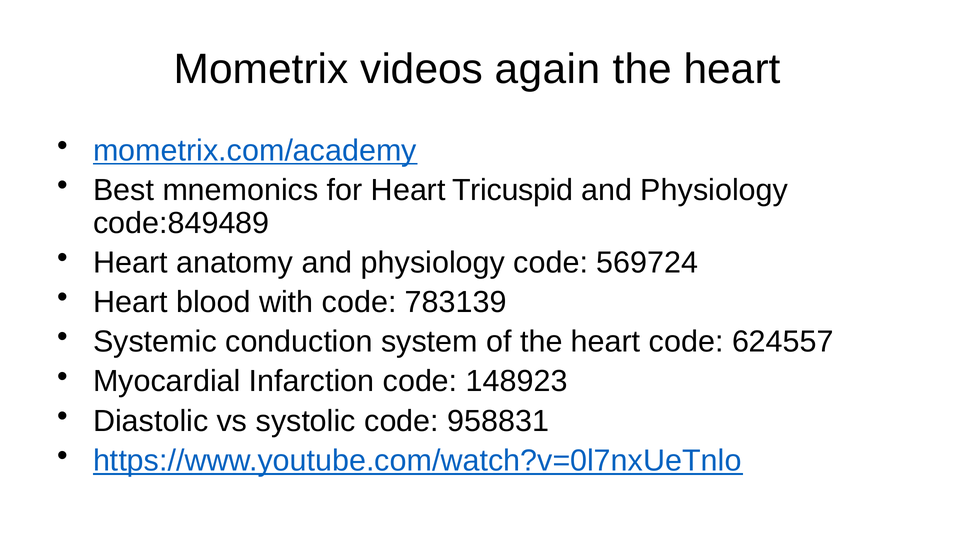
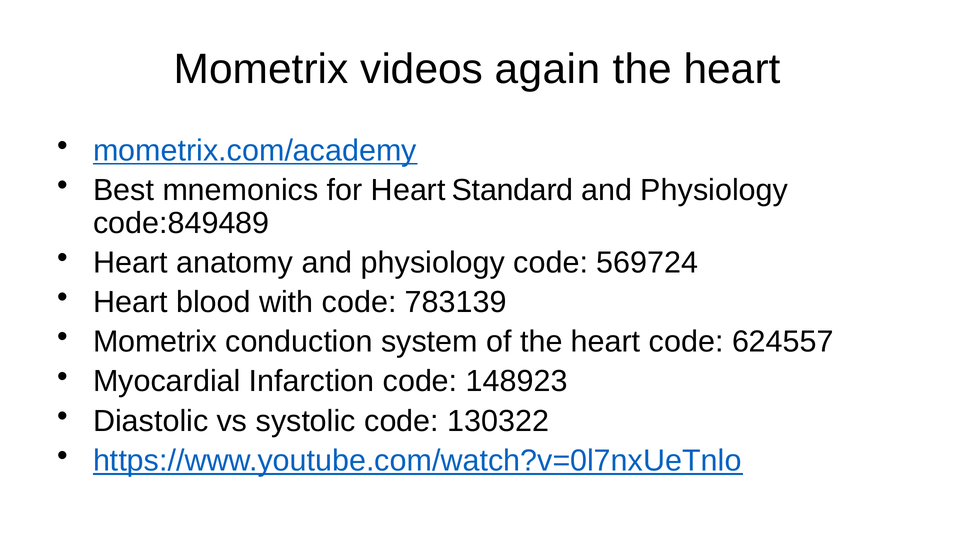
Tricuspid: Tricuspid -> Standard (513, 190)
Systemic: Systemic -> Mometrix (155, 342)
958831: 958831 -> 130322 (498, 421)
